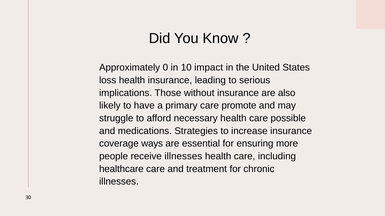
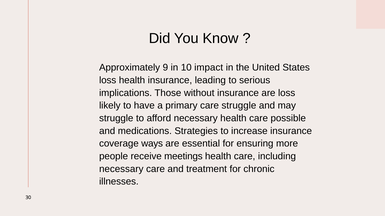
0: 0 -> 9 (165, 68)
are also: also -> loss (287, 93)
care promote: promote -> struggle (239, 106)
receive illnesses: illnesses -> meetings (183, 157)
healthcare: healthcare -> necessary (121, 169)
